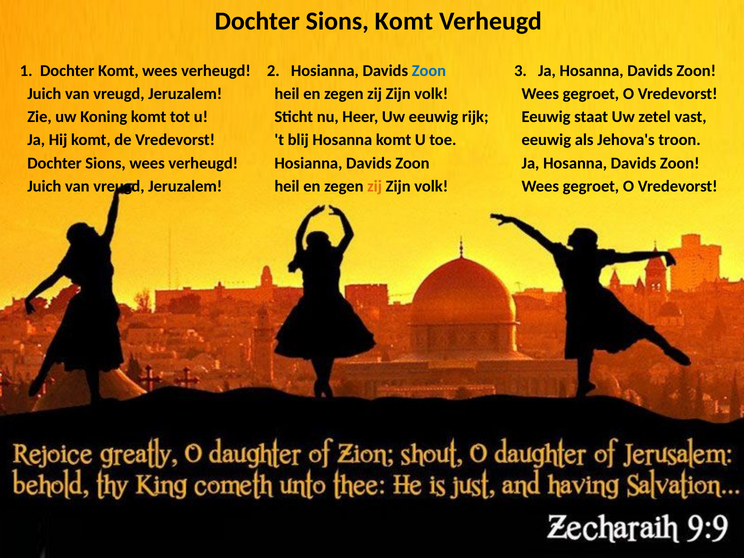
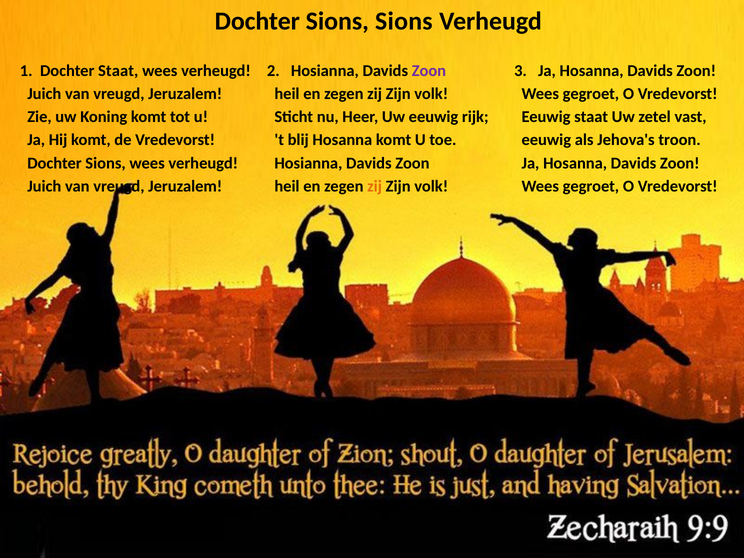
Sions Komt: Komt -> Sions (404, 21)
Dochter Komt: Komt -> Staat (118, 71)
Zoon colour: blue -> purple (429, 71)
